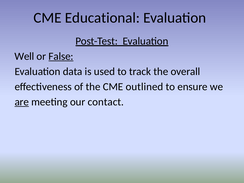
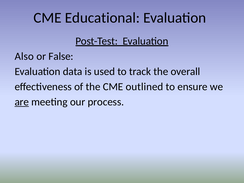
Well: Well -> Also (24, 56)
False underline: present -> none (61, 56)
contact: contact -> process (106, 102)
